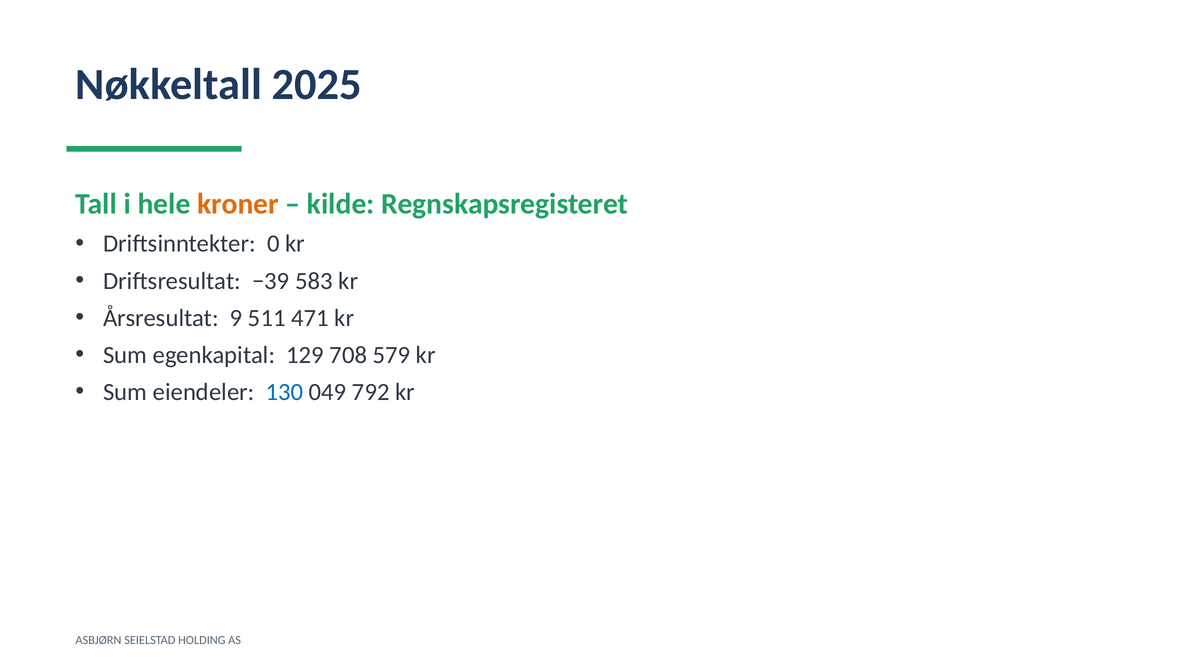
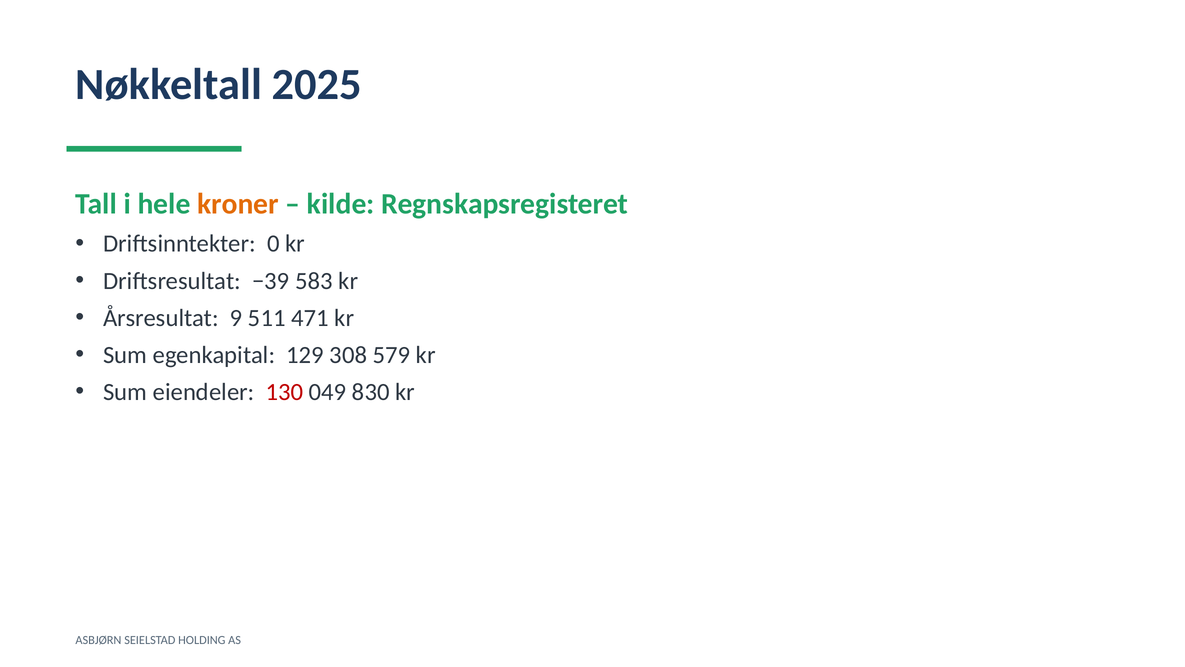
708: 708 -> 308 (348, 355)
130 colour: blue -> red (284, 392)
792: 792 -> 830 (371, 392)
